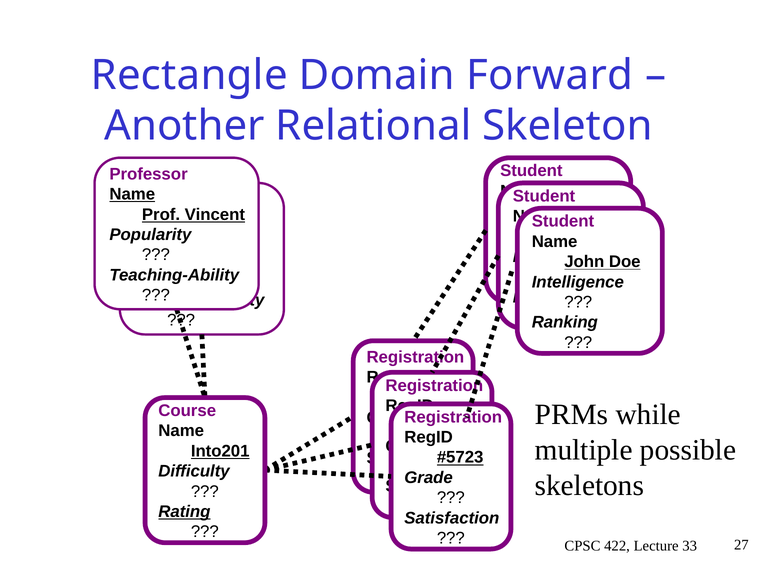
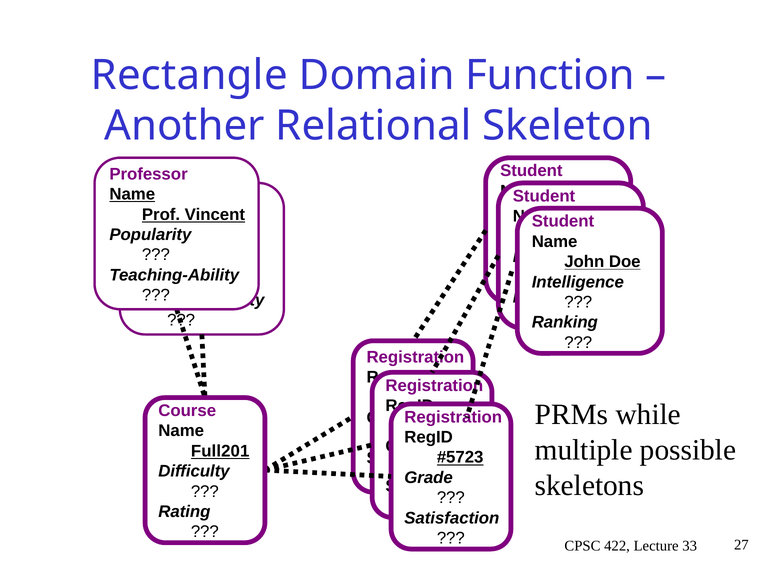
Forward: Forward -> Function (550, 75)
Into201: Into201 -> Full201 (220, 451)
Rating underline: present -> none (184, 511)
